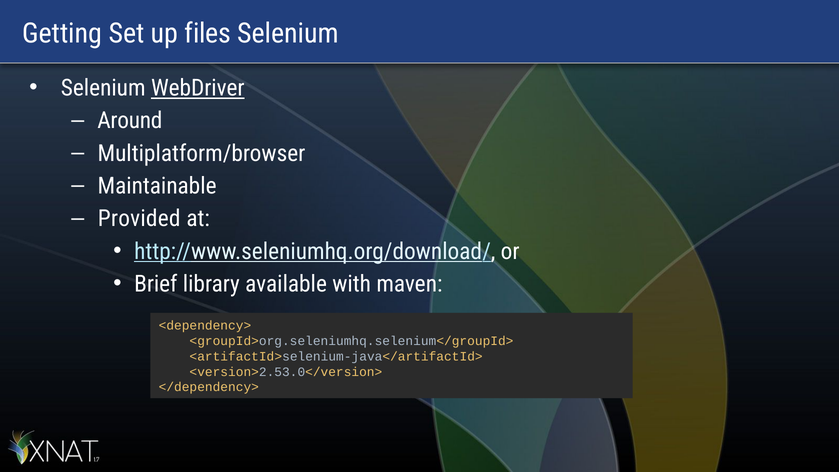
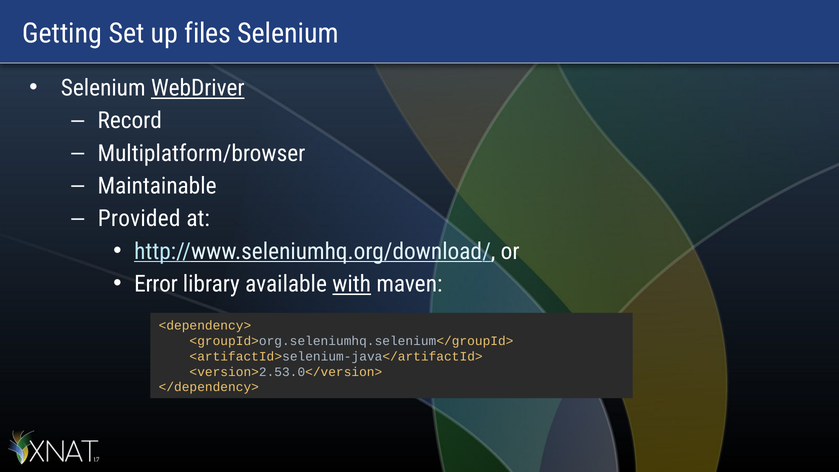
Around: Around -> Record (130, 121)
Brief: Brief -> Error (156, 284)
with underline: none -> present (352, 284)
